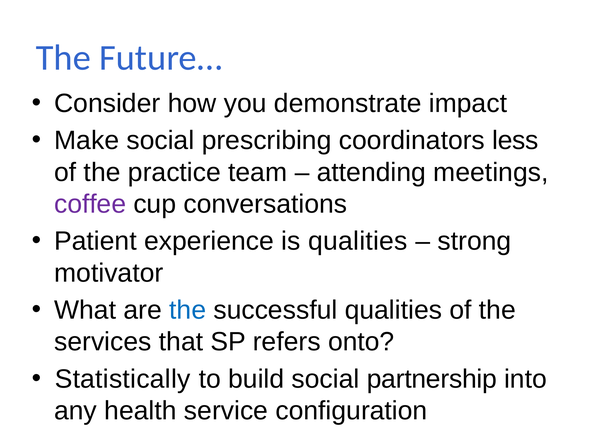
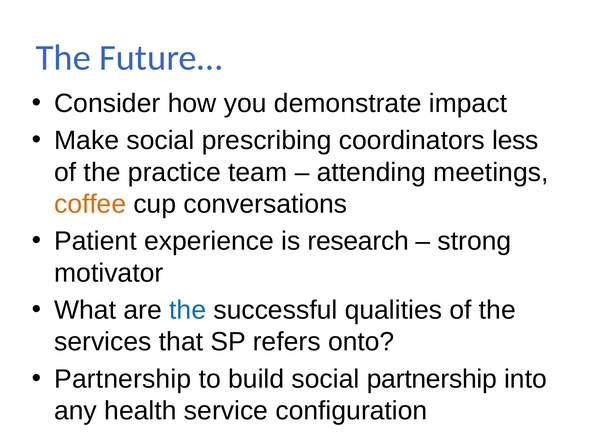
coffee colour: purple -> orange (90, 204)
is qualities: qualities -> research (358, 242)
Statistically: Statistically -> Partnership (123, 380)
